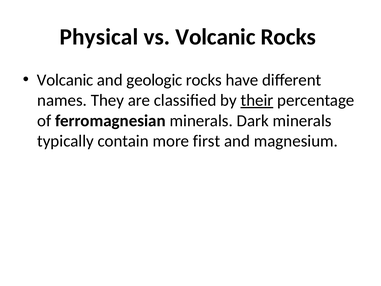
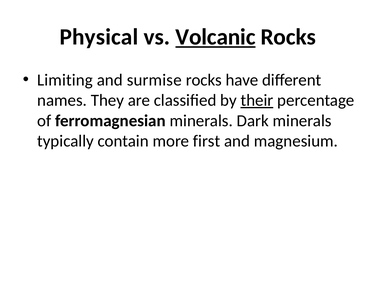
Volcanic underline: none -> present (215, 37)
Volcanic: Volcanic -> Limiting (65, 80)
geologic: geologic -> surmise (154, 80)
